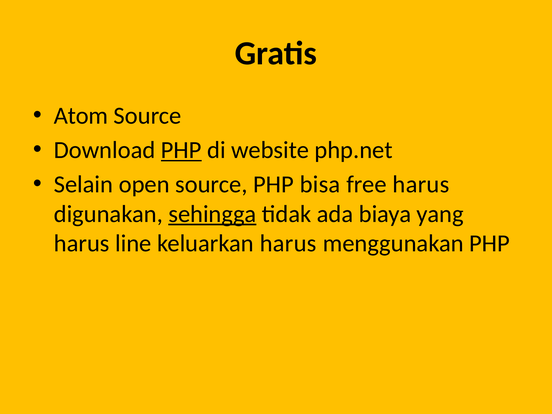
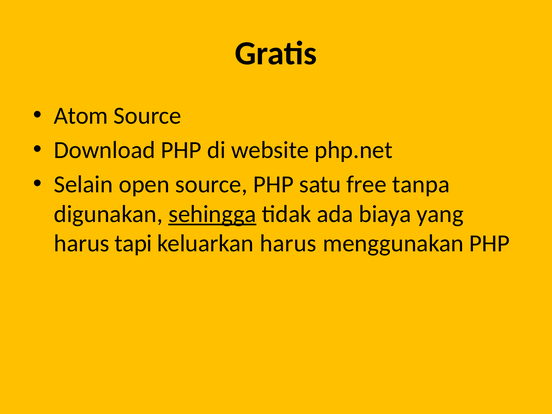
PHP underline: present -> none (181, 150)
bisa: bisa -> satu (320, 185)
free harus: harus -> tanpa (421, 185)
line: line -> tapi (133, 243)
